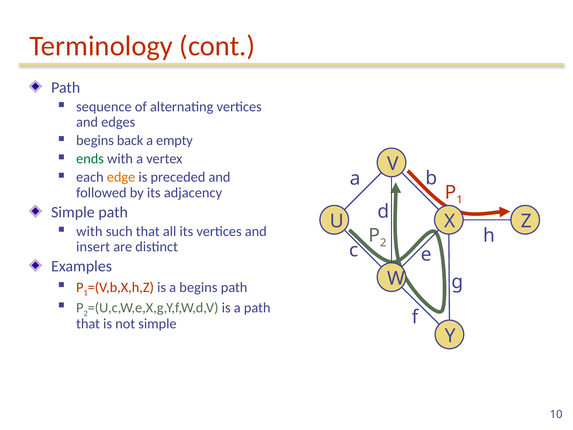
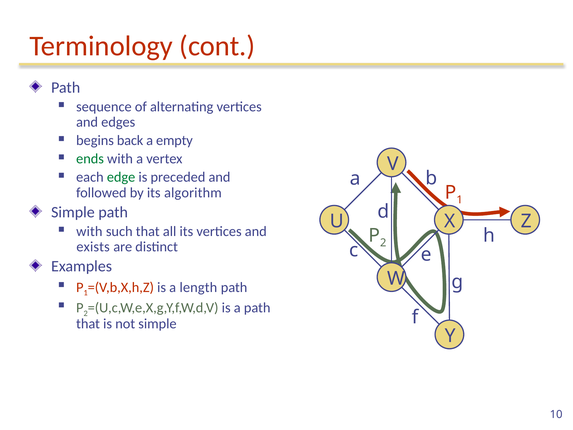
edge colour: orange -> green (121, 177)
adjacency: adjacency -> algorithm (193, 193)
insert: insert -> exists (93, 247)
a begins: begins -> length (198, 287)
